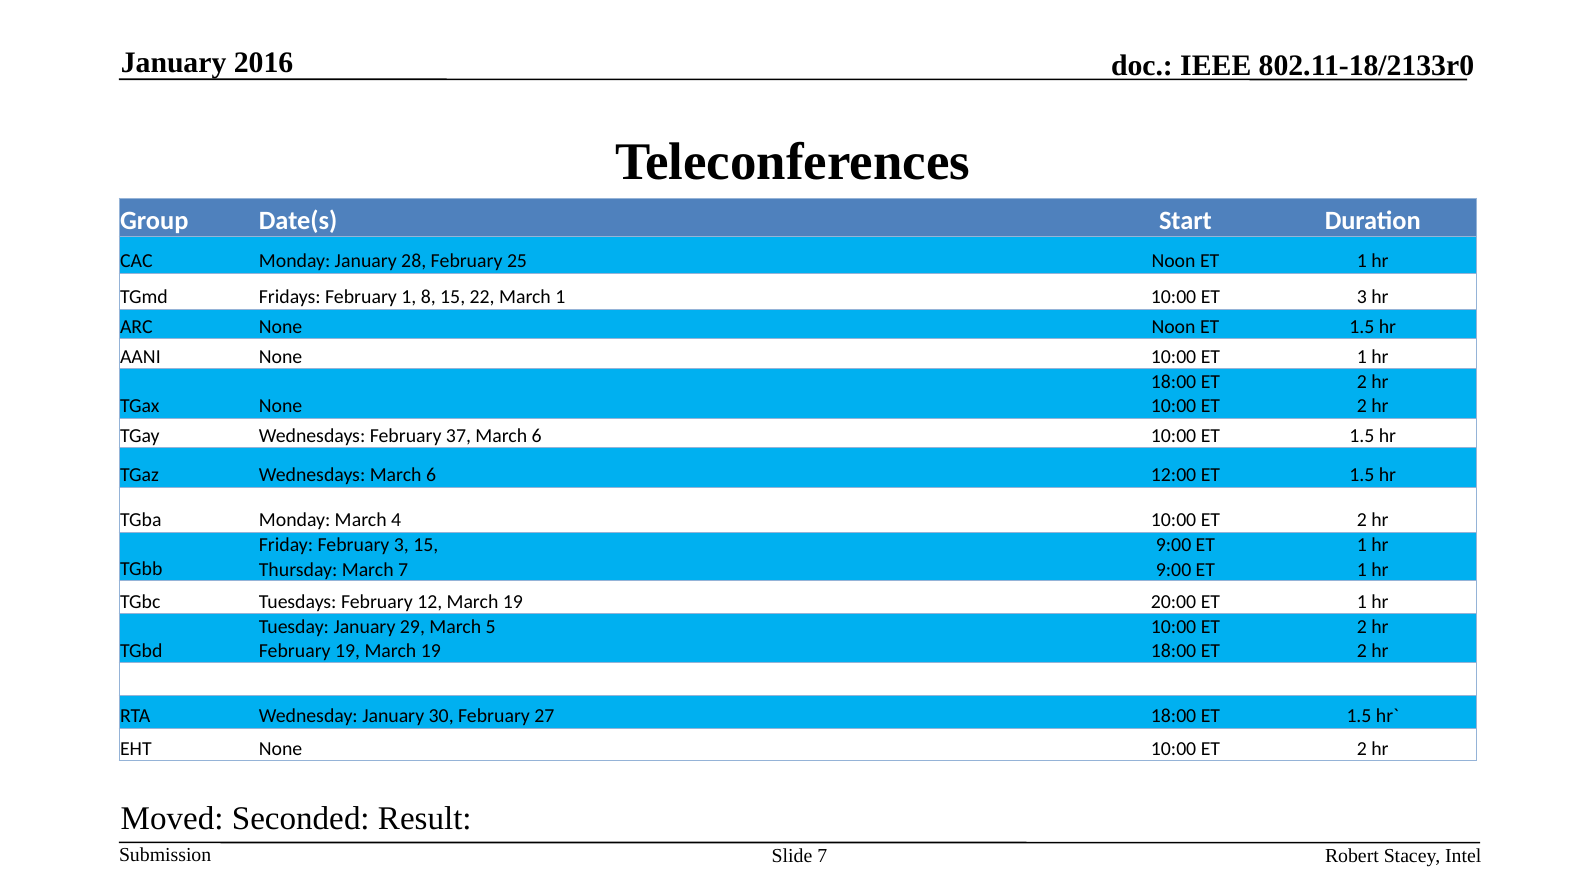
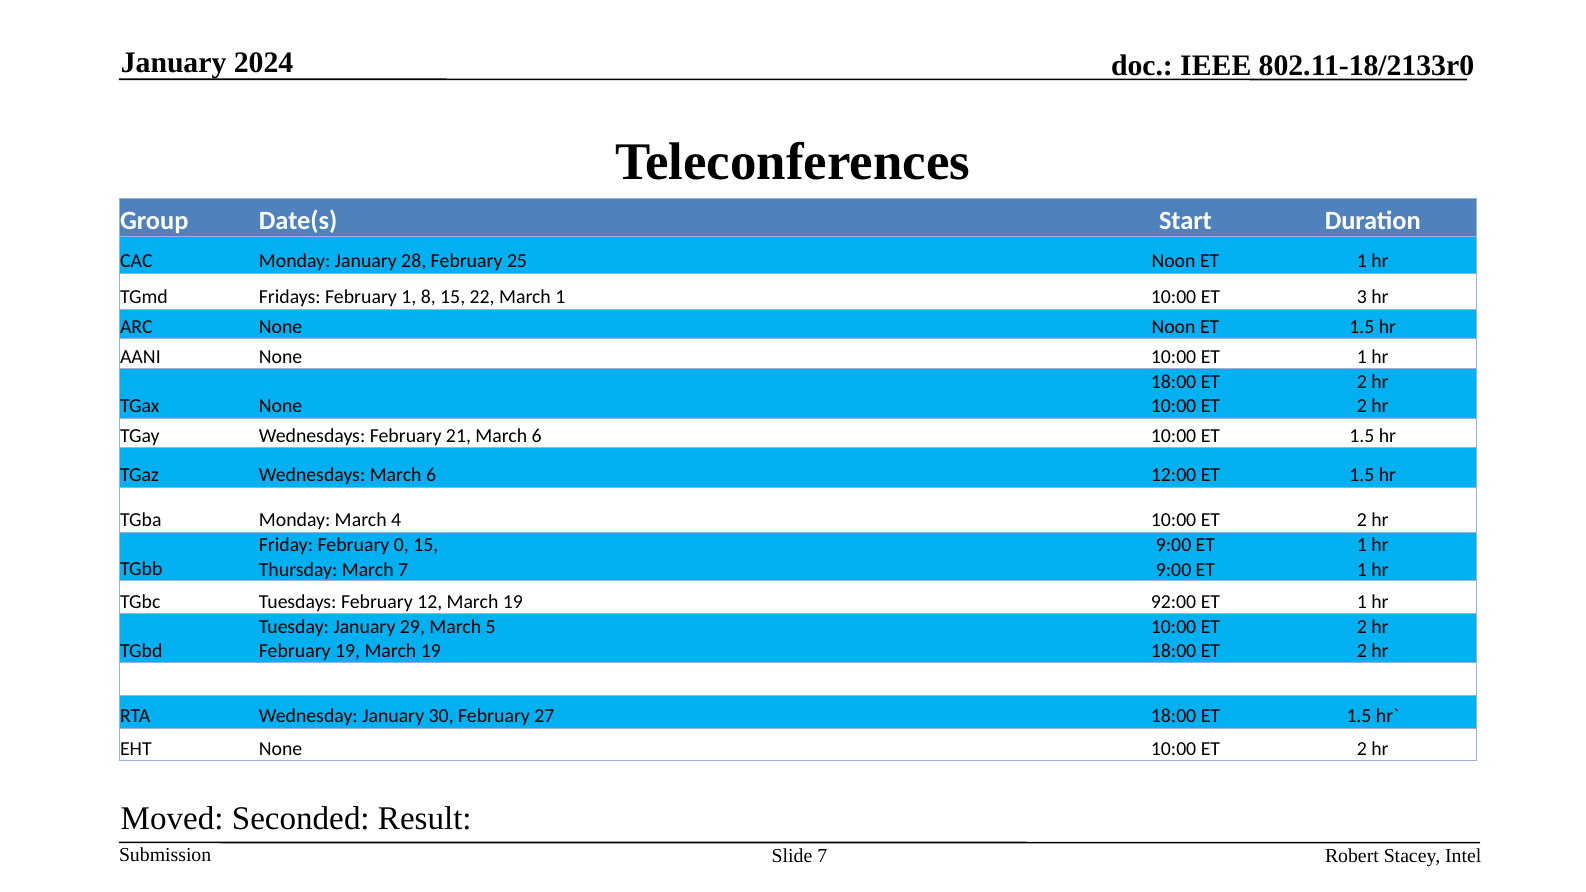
2016: 2016 -> 2024 (264, 63)
37: 37 -> 21 (459, 436)
February 3: 3 -> 0 (401, 545)
20:00: 20:00 -> 92:00 (1174, 602)
